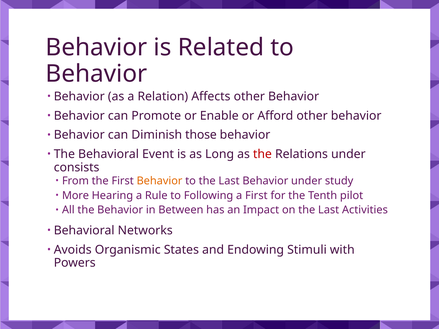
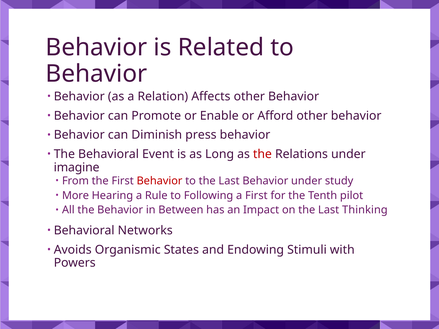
those: those -> press (201, 135)
consists: consists -> imagine (77, 167)
Behavior colour: orange -> red (160, 181)
Activities: Activities -> Thinking (365, 210)
